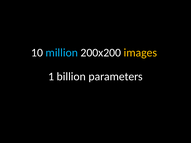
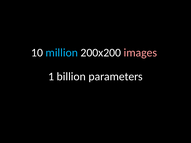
images colour: yellow -> pink (140, 53)
